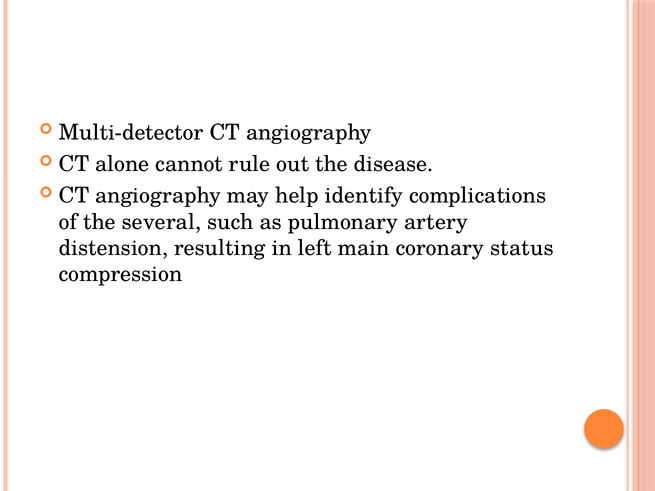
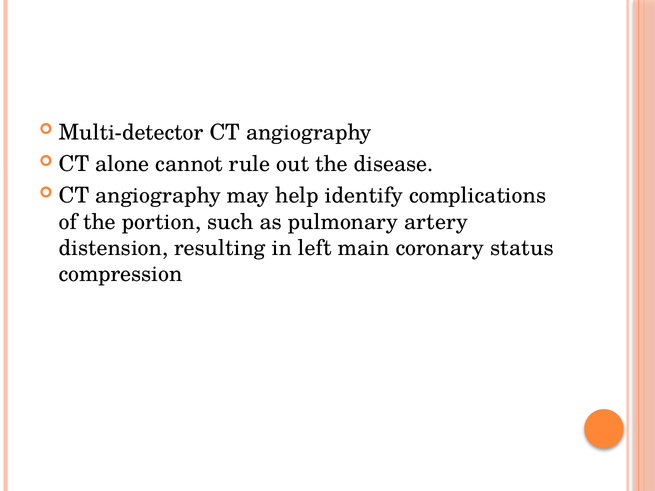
several: several -> portion (162, 222)
